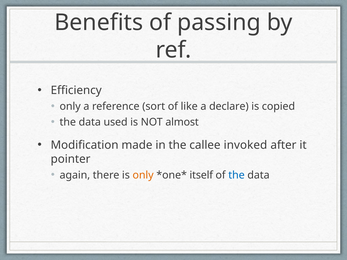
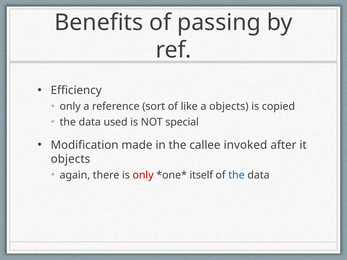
a declare: declare -> objects (229, 107)
almost: almost -> special (182, 122)
pointer: pointer -> objects (70, 159)
only colour: orange -> red (143, 175)
